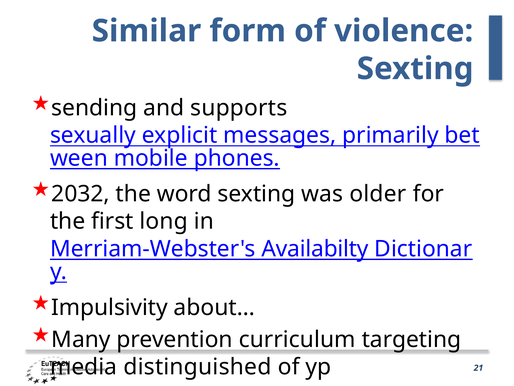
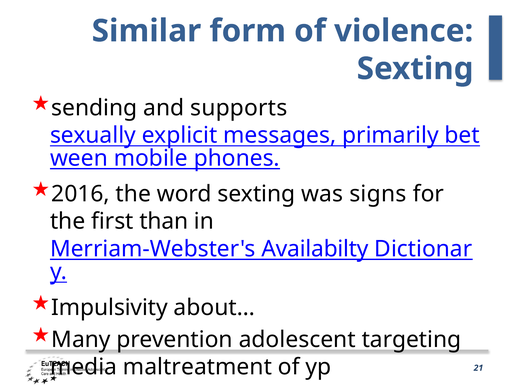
2032: 2032 -> 2016 (80, 194)
older: older -> signs (378, 194)
long: long -> than (164, 221)
curriculum: curriculum -> adolescent (297, 339)
distinguished: distinguished -> maltreatment (197, 367)
